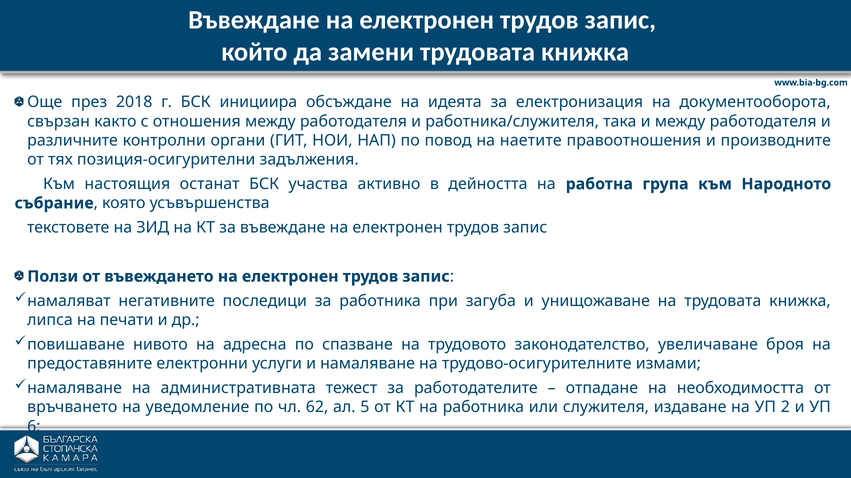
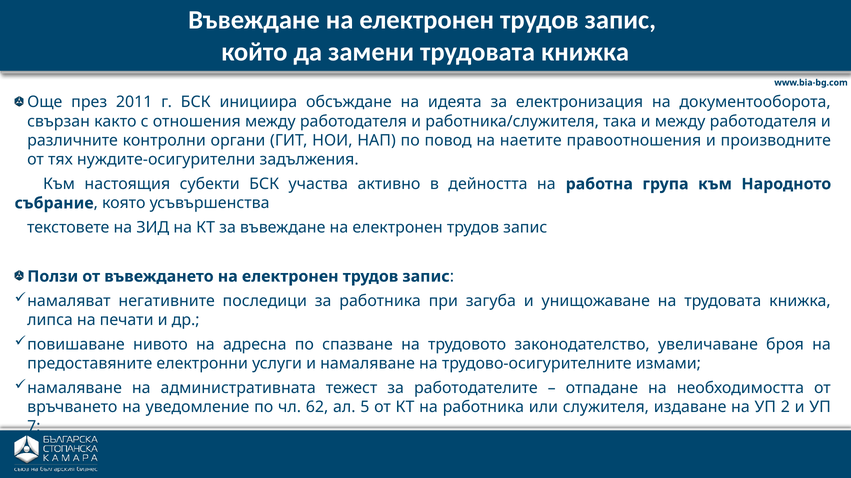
2018: 2018 -> 2011 (134, 102)
позиция-осигурителни: позиция-осигурителни -> нуждите-осигурителни (166, 160)
останат: останат -> субекти (210, 184)
6: 6 -> 7 (34, 427)
